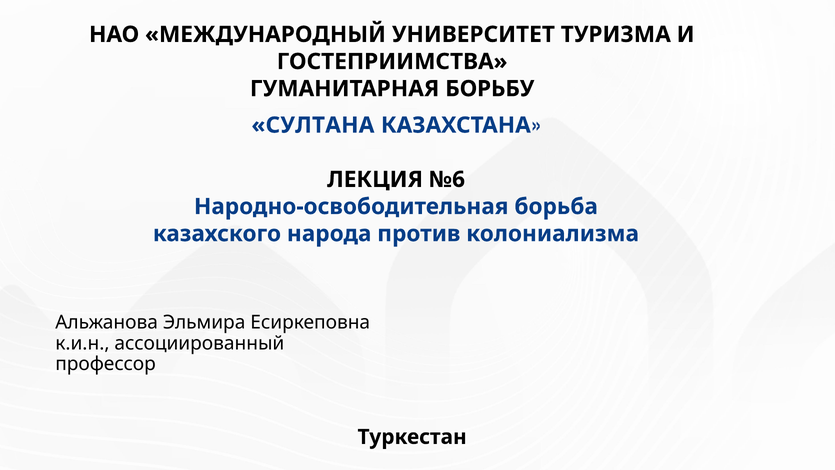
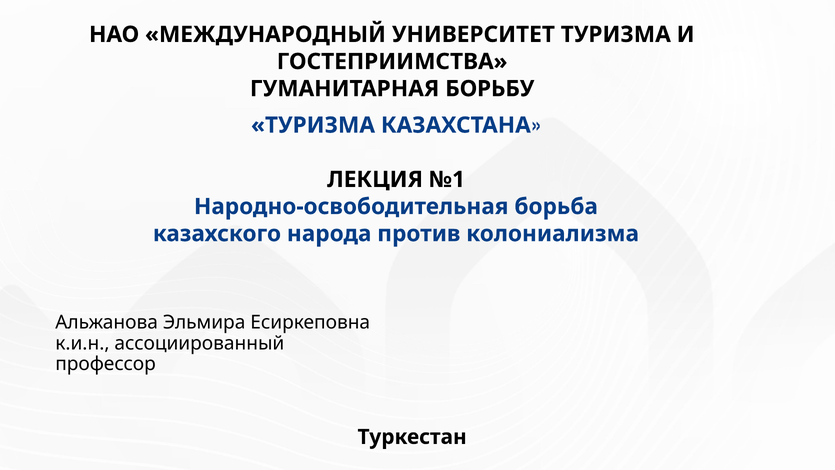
СУЛТАНА: СУЛТАНА -> ТУРИЗМА (313, 125)
№6: №6 -> №1 (447, 179)
